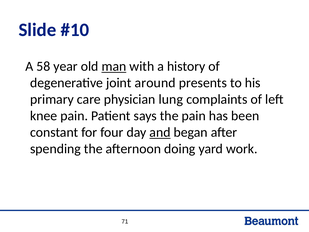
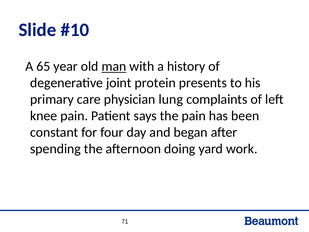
58: 58 -> 65 (43, 66)
around: around -> protein (155, 83)
and underline: present -> none (160, 132)
